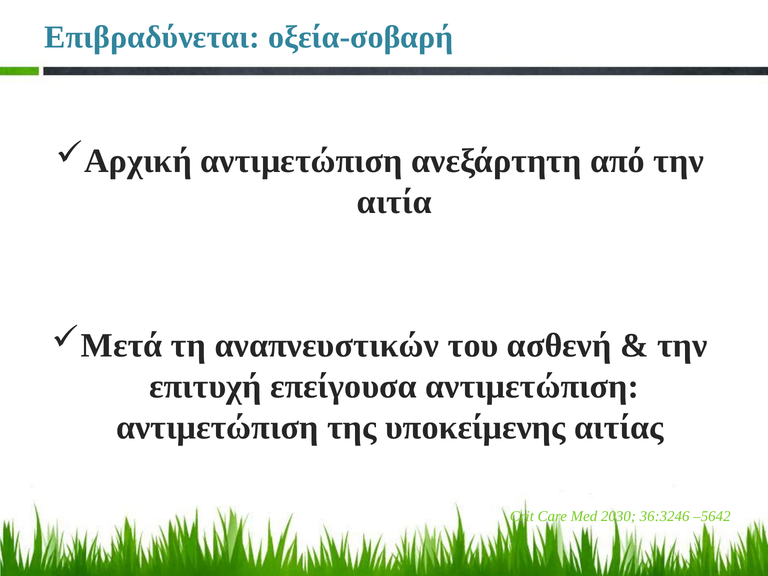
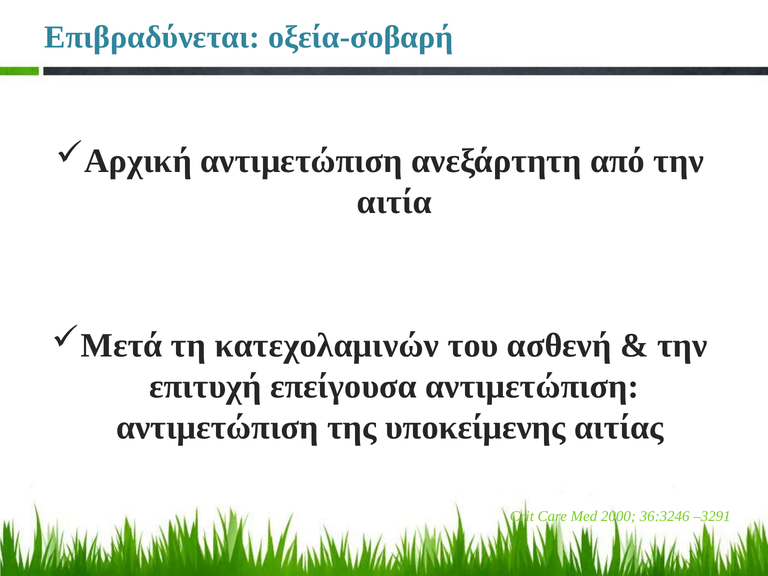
αναπνευστικών: αναπνευστικών -> κατεχολαμινών (327, 345)
2030: 2030 -> 2000 (618, 516)
–5642: –5642 -> –3291 (712, 516)
